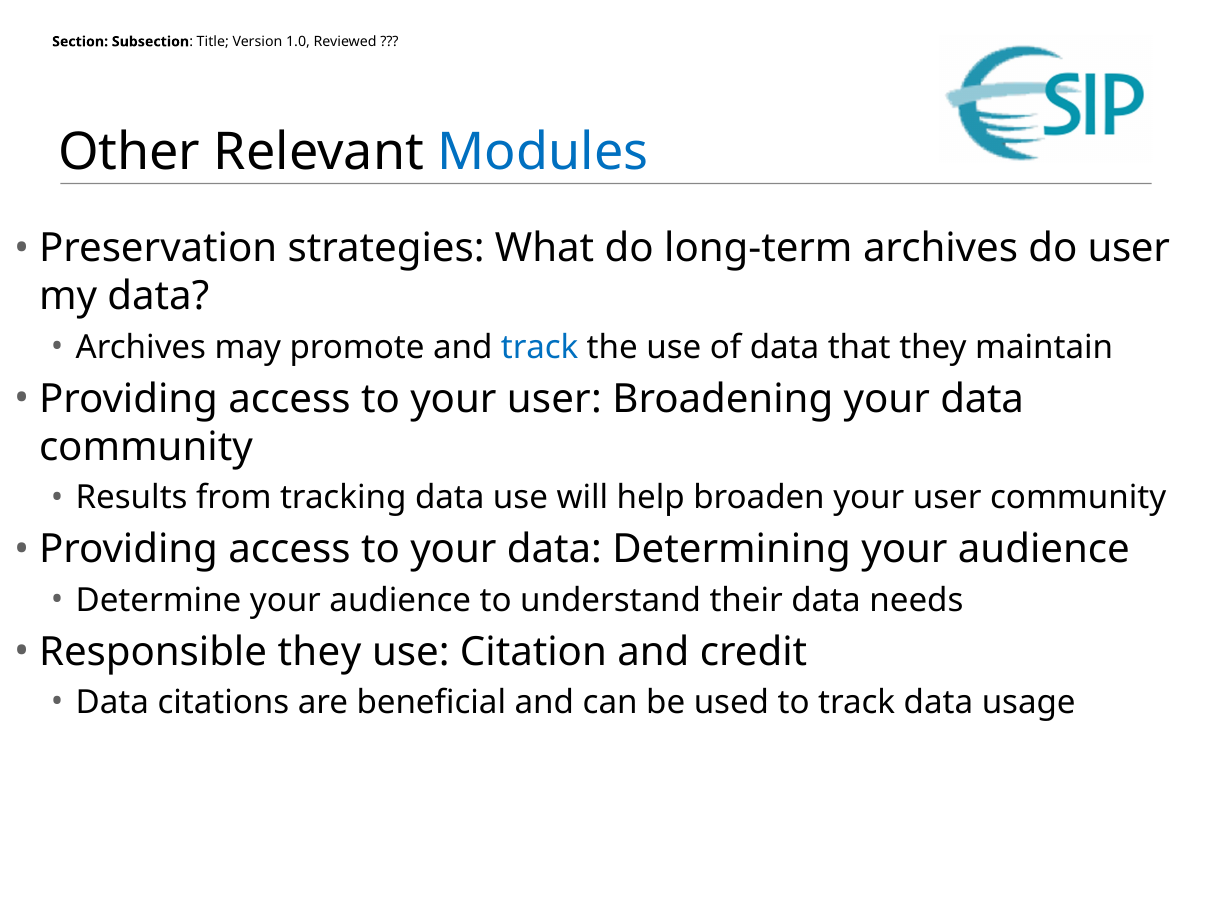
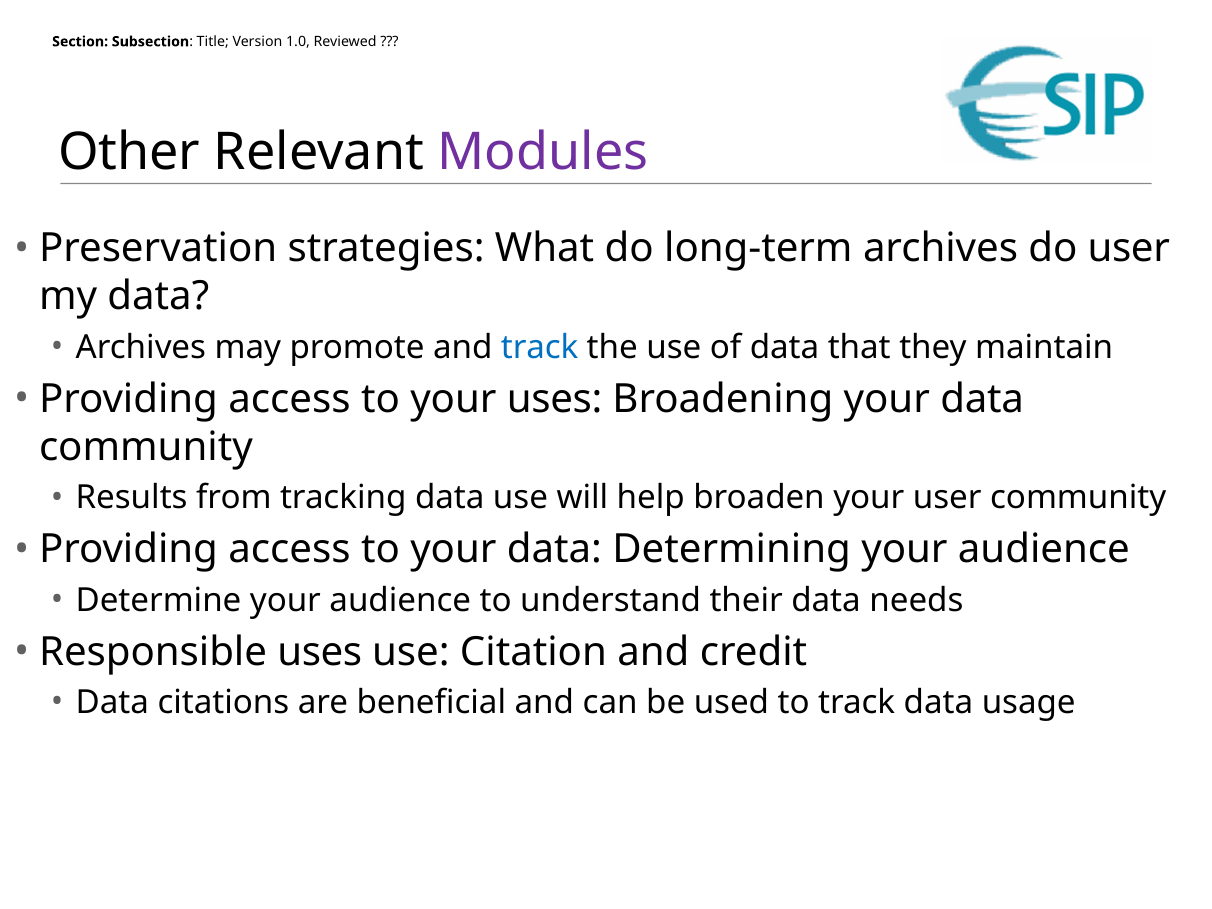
Modules colour: blue -> purple (543, 152)
to your user: user -> uses (555, 399)
Responsible they: they -> uses (320, 652)
